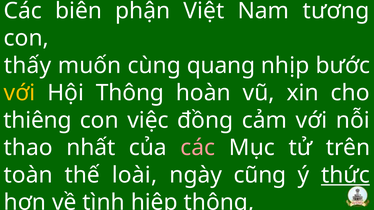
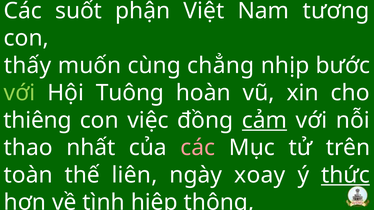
biên: biên -> suốt (79, 11)
quang: quang -> chẳng (221, 66)
với colour: yellow -> light green (20, 93)
Hội Thông: Thông -> Tuông (130, 93)
cảm underline: none -> present (264, 120)
loài: loài -> liên (135, 175)
cũng: cũng -> xoay (260, 175)
